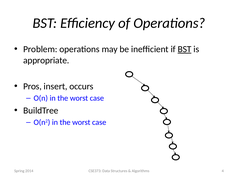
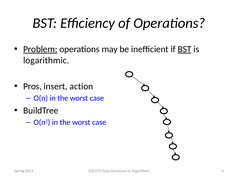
Problem underline: none -> present (40, 49)
appropriate: appropriate -> logarithmic (46, 60)
occurs: occurs -> action (81, 86)
